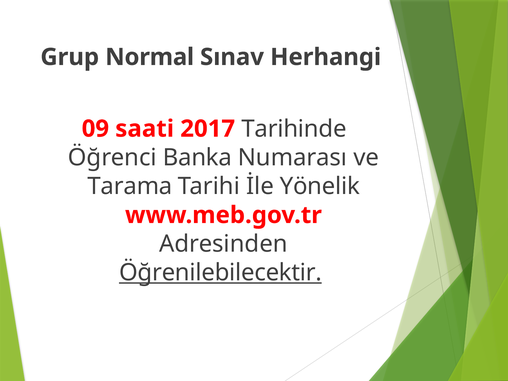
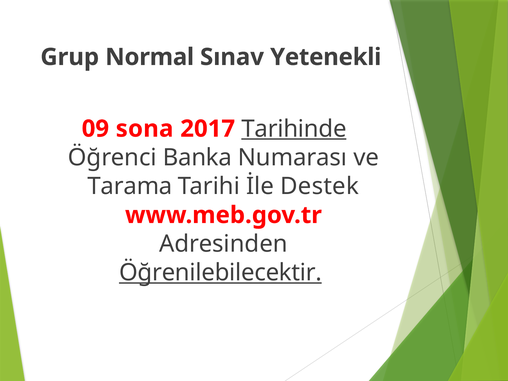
Herhangi: Herhangi -> Yetenekli (326, 57)
saati: saati -> sona (145, 129)
Tarihinde underline: none -> present (294, 129)
Yönelik: Yönelik -> Destek (320, 186)
